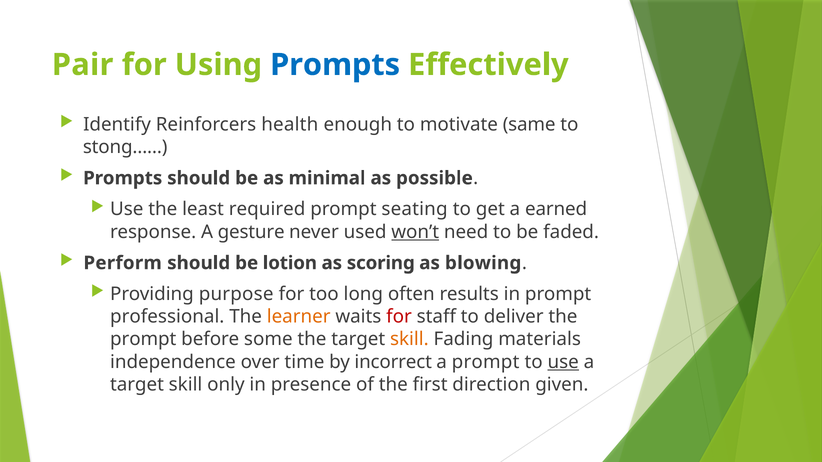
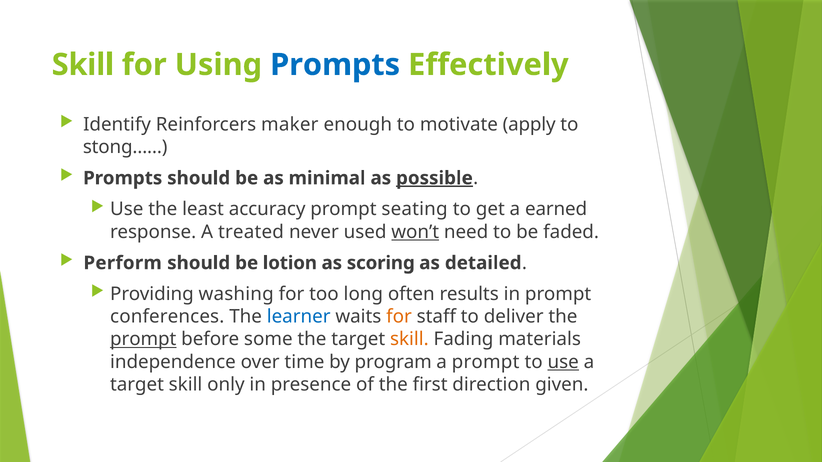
Pair: Pair -> Skill (83, 65)
health: health -> maker (290, 124)
same: same -> apply (529, 124)
possible underline: none -> present (434, 178)
required: required -> accuracy (267, 209)
gesture: gesture -> treated (251, 232)
blowing: blowing -> detailed (483, 263)
purpose: purpose -> washing (236, 294)
professional: professional -> conferences (167, 317)
learner colour: orange -> blue (299, 317)
for colour: red -> orange (399, 317)
prompt underline: none -> present (143, 340)
incorrect: incorrect -> program (393, 362)
